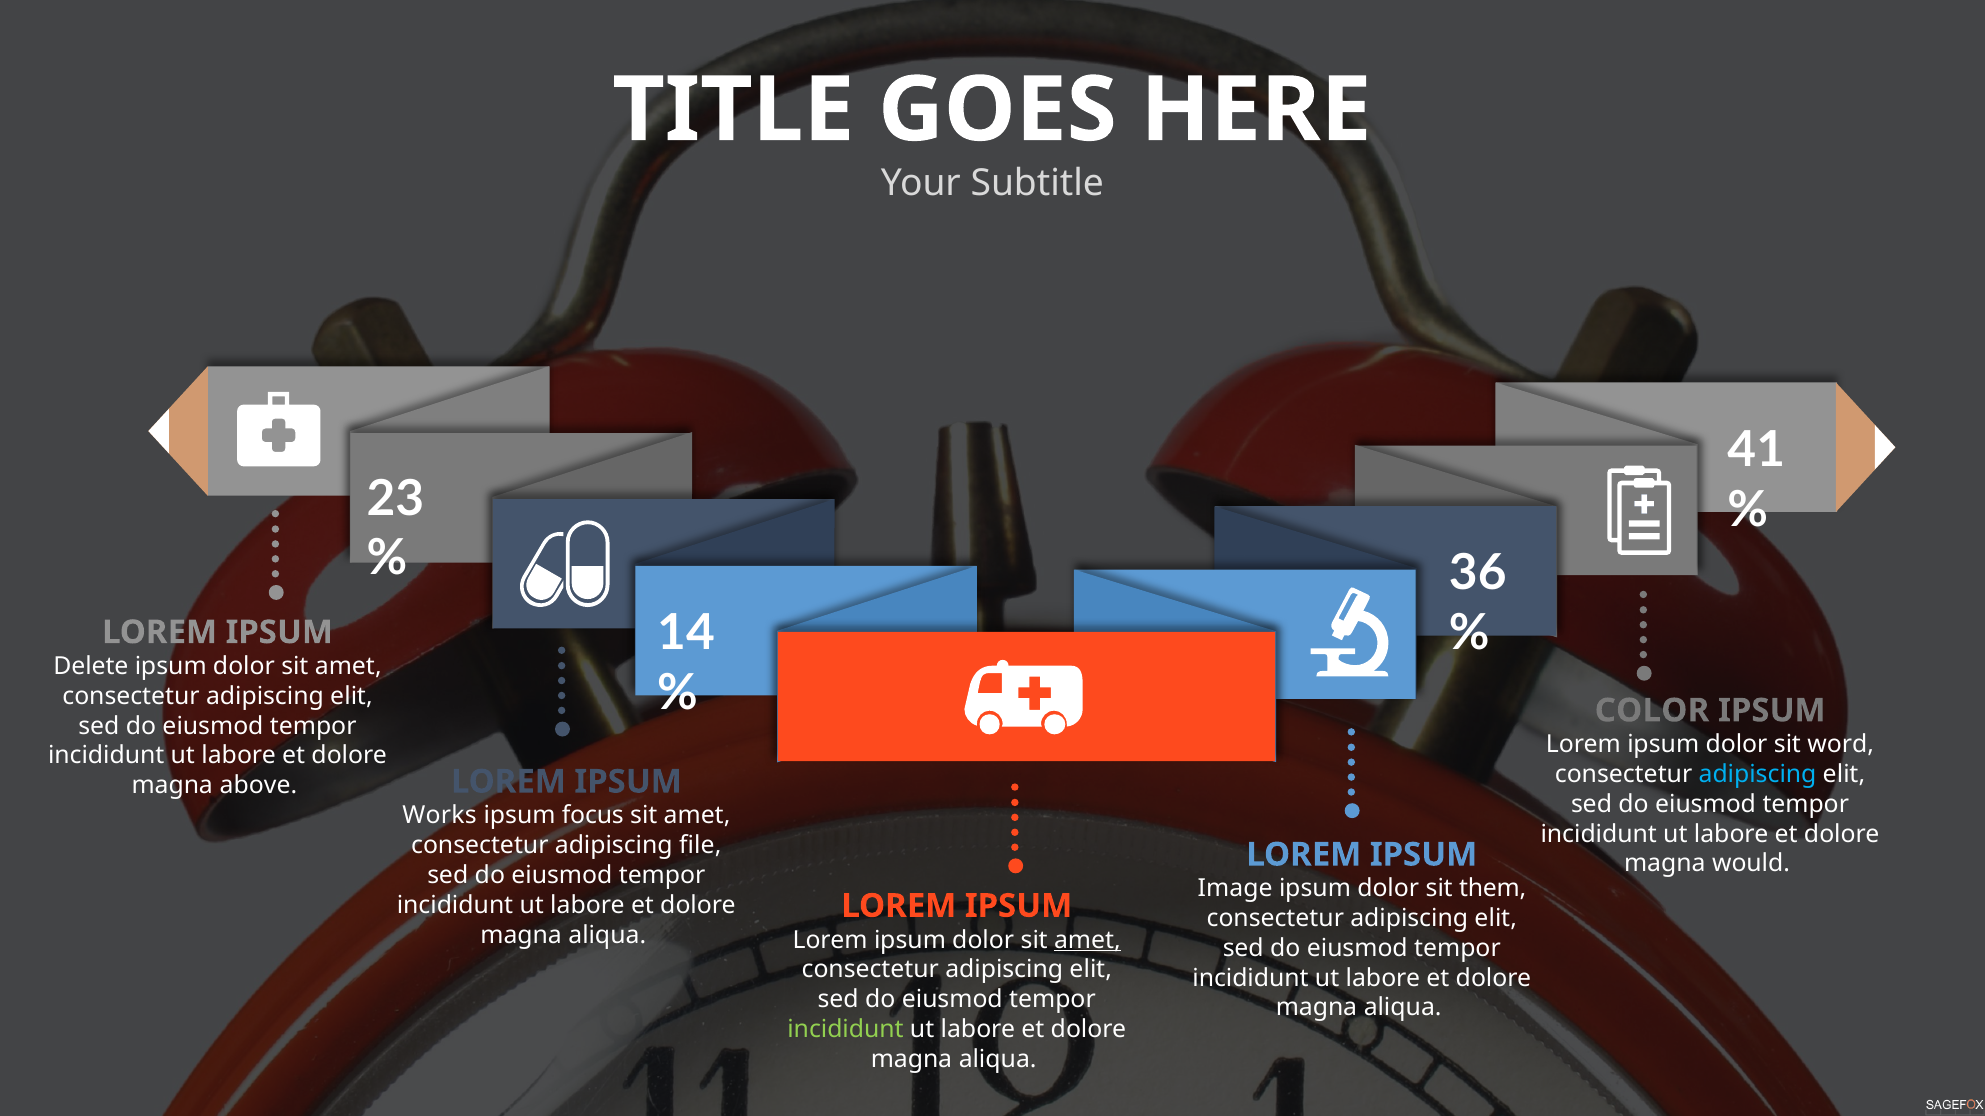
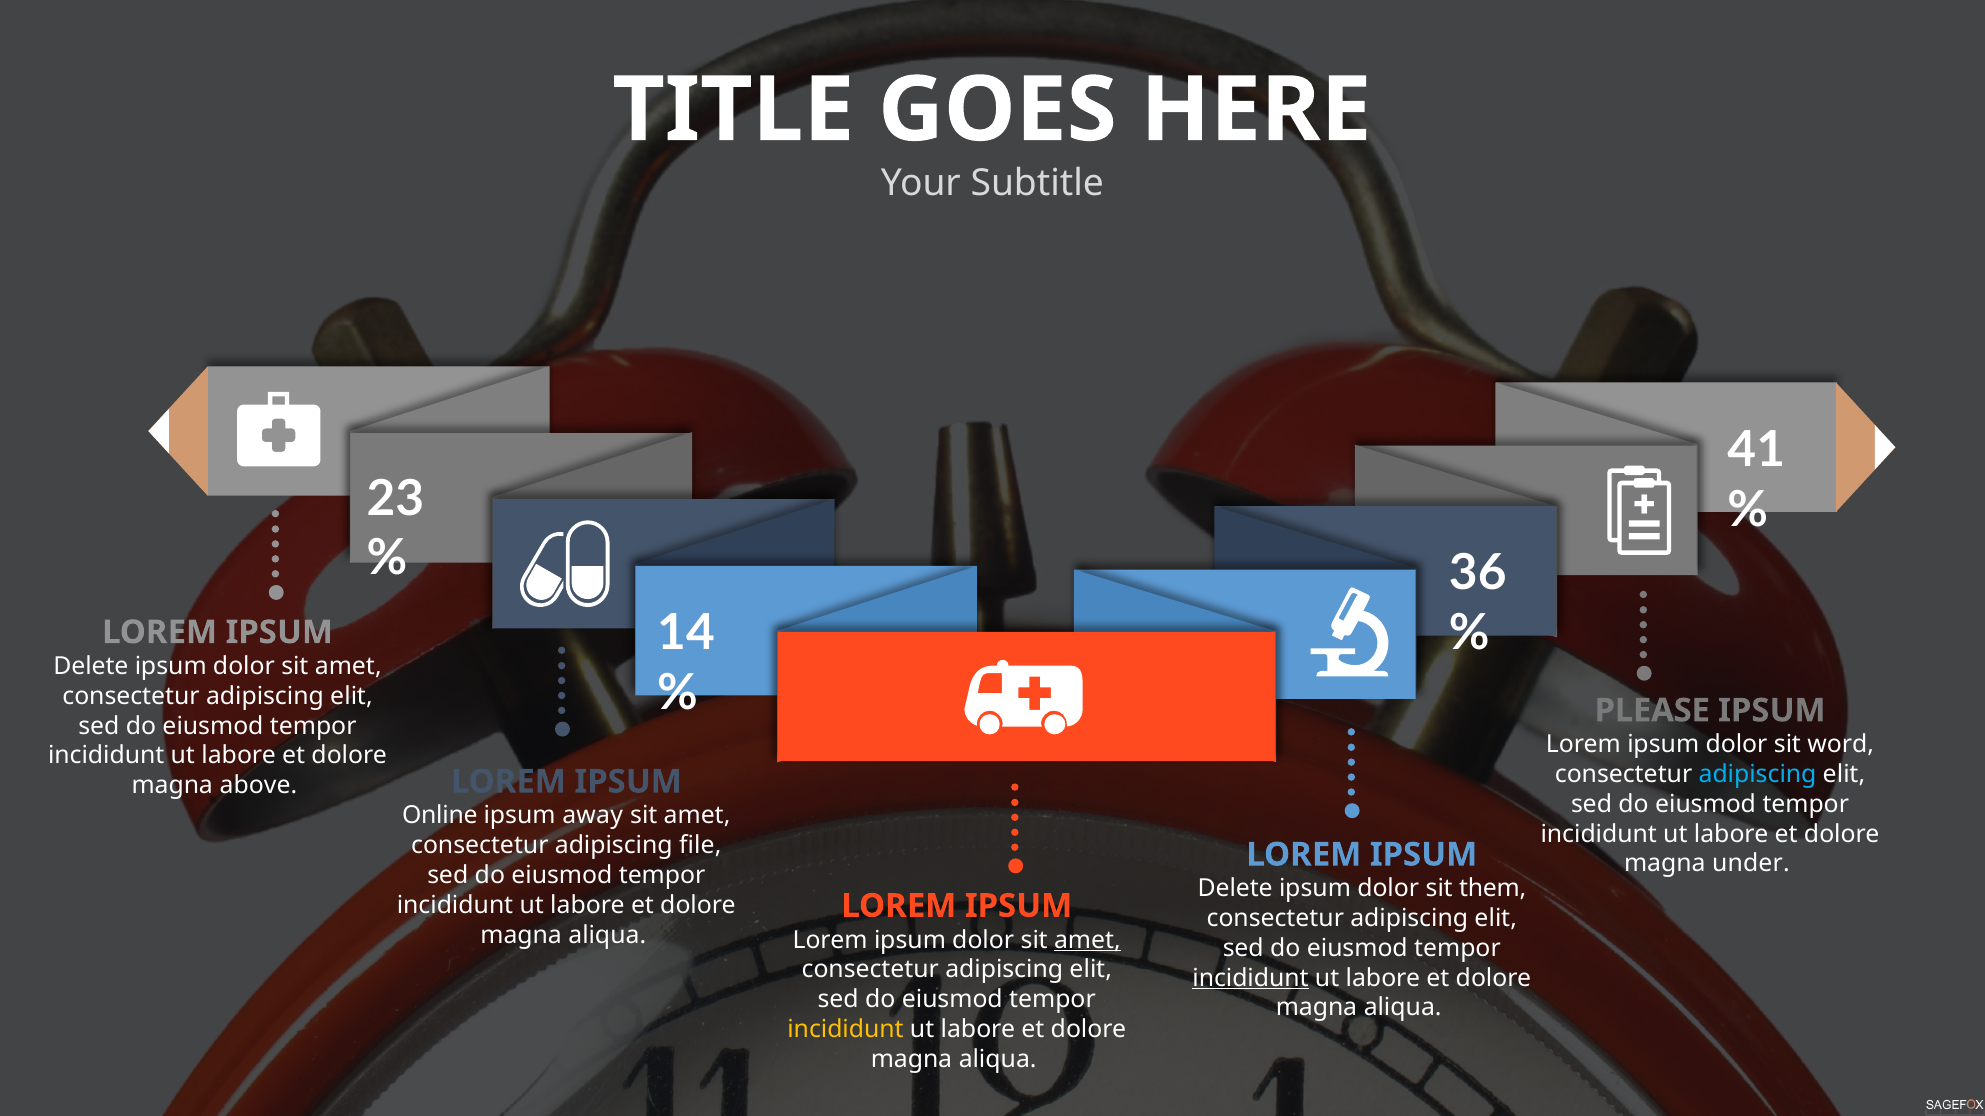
COLOR: COLOR -> PLEASE (1652, 711)
Works: Works -> Online (440, 816)
focus: focus -> away (593, 816)
would: would -> under (1751, 864)
Image: Image -> Delete (1235, 889)
incididunt underline: none -> present (1250, 978)
incididunt colour: light green -> yellow (845, 1030)
